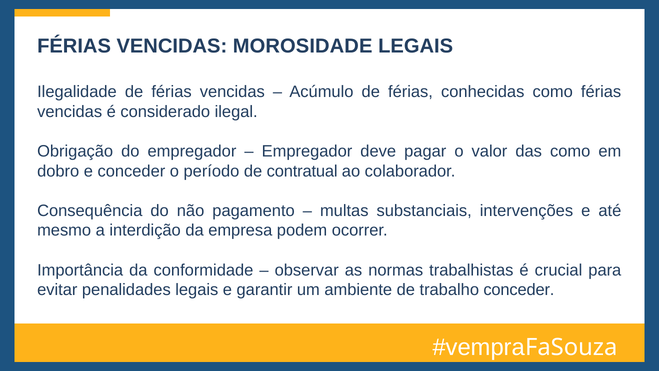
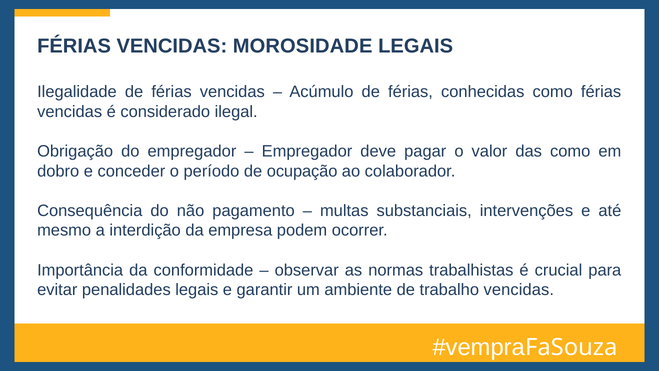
contratual: contratual -> ocupação (302, 171)
trabalho conceder: conceder -> vencidas (519, 290)
